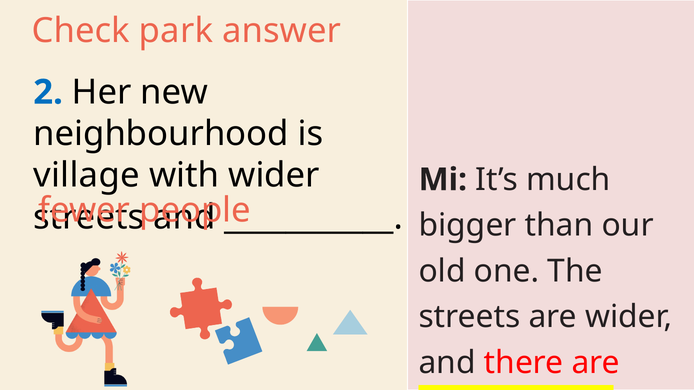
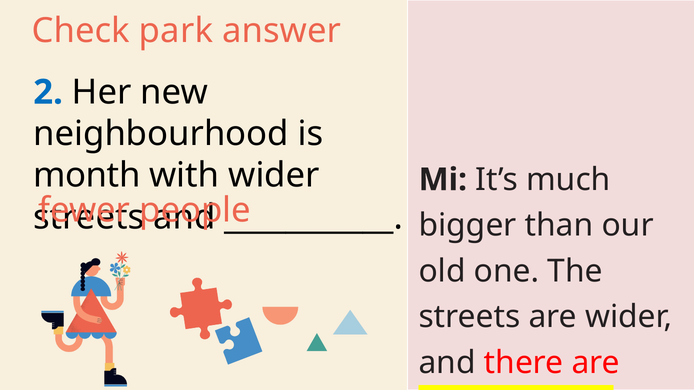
village: village -> month (87, 176)
